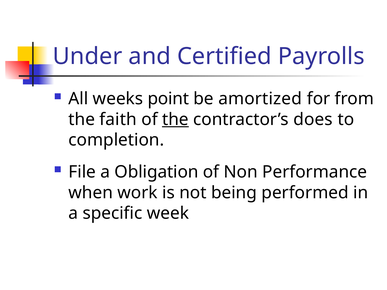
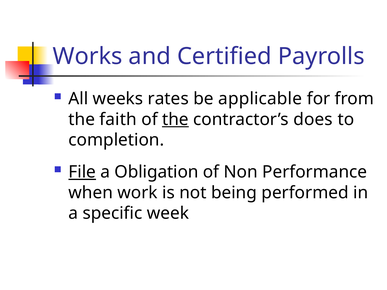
Under: Under -> Works (87, 56)
point: point -> rates (168, 99)
amortized: amortized -> applicable (260, 99)
File underline: none -> present (82, 172)
